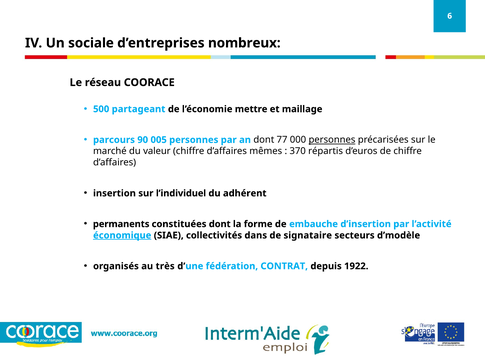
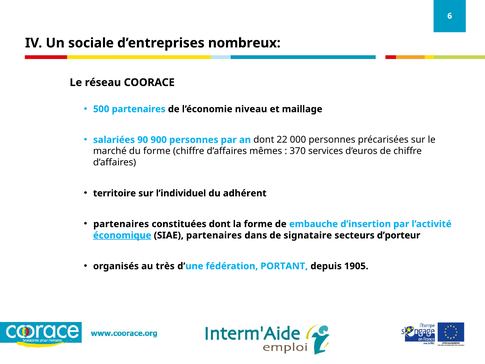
500 partageant: partageant -> partenaires (139, 109)
mettre: mettre -> niveau (251, 109)
parcours: parcours -> salariées (114, 140)
005: 005 -> 900 (159, 140)
77: 77 -> 22 (282, 140)
personnes underline: present -> none (332, 140)
du valeur: valeur -> forme (157, 151)
répartis: répartis -> services (326, 151)
insertion: insertion -> territoire (115, 193)
permanents: permanents -> partenaires (121, 224)
SIAE collectivités: collectivités -> partenaires (214, 235)
d’modèle: d’modèle -> d’porteur (399, 235)
CONTRAT: CONTRAT -> PORTANT (284, 266)
1922: 1922 -> 1905 (356, 266)
